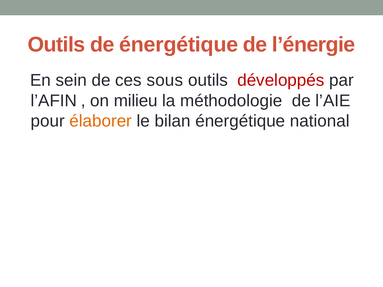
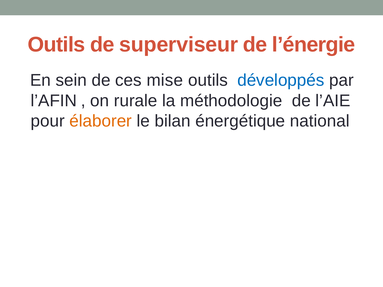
de énergétique: énergétique -> superviseur (179, 45)
sous: sous -> mise (165, 80)
développés colour: red -> blue (281, 80)
milieu: milieu -> rurale (136, 101)
